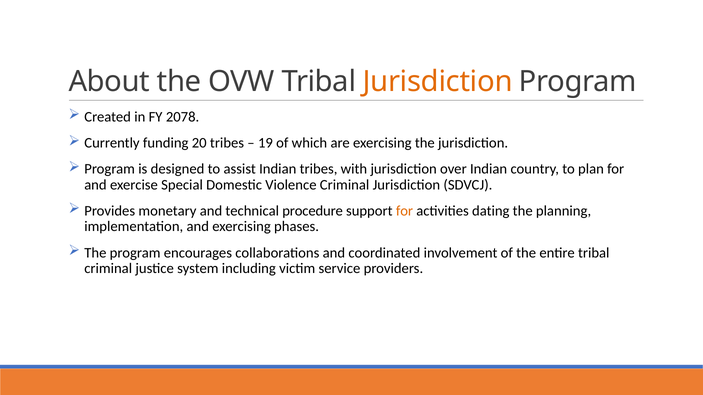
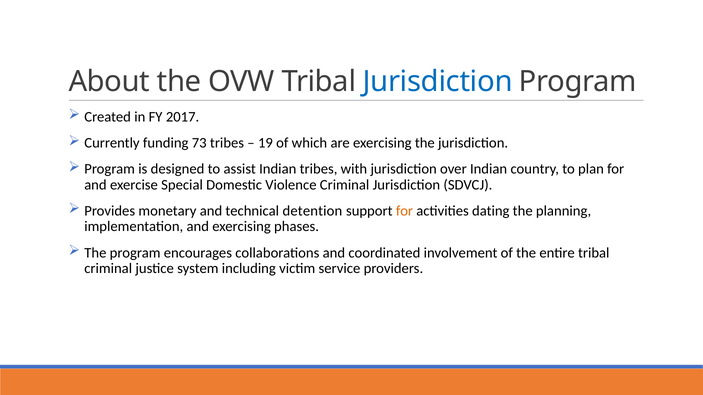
Jurisdiction colour: orange -> blue (438, 82)
2078: 2078 -> 2017 (183, 117)
20: 20 -> 73 (199, 143)
procedure: procedure -> detention (312, 211)
